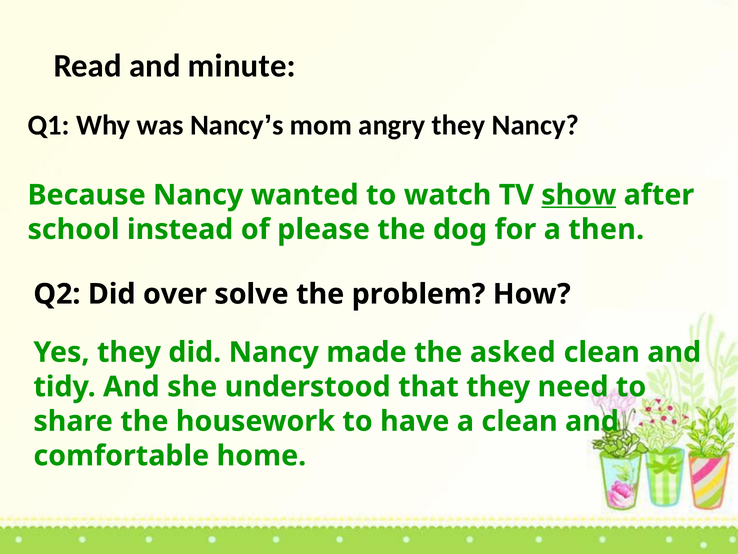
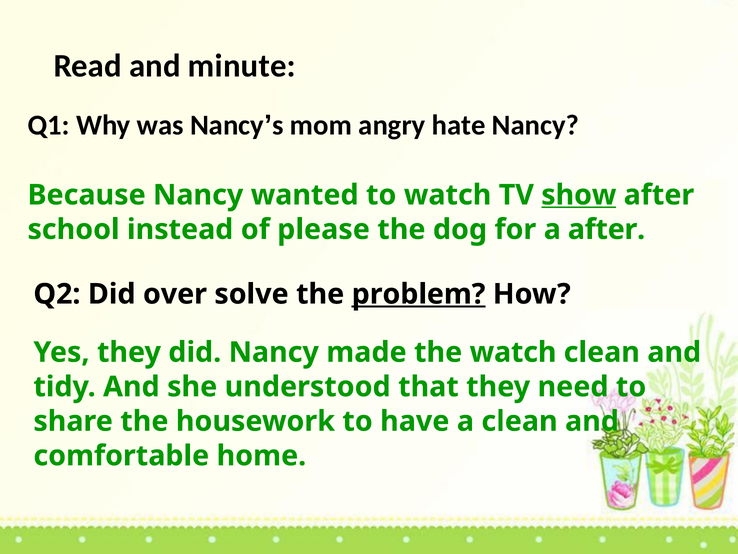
angry they: they -> hate (459, 125)
a then: then -> after (606, 229)
problem underline: none -> present (419, 294)
the asked: asked -> watch (513, 352)
